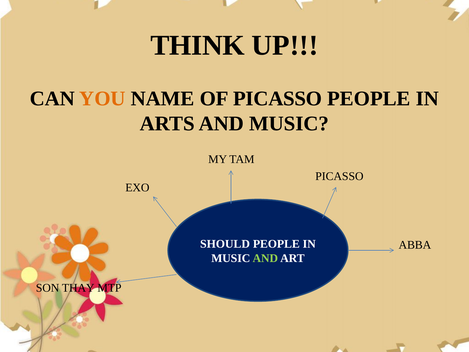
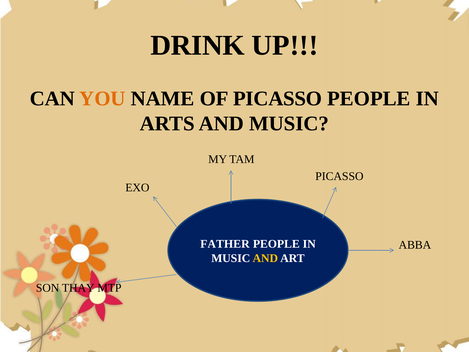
THINK: THINK -> DRINK (198, 45)
SHOULD: SHOULD -> FATHER (225, 244)
AND colour: light green -> yellow (265, 258)
